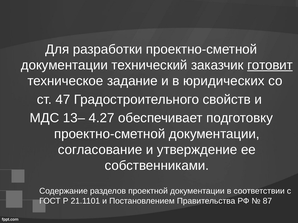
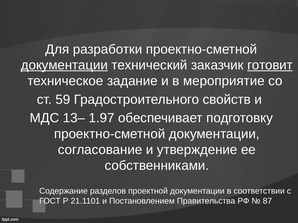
документации underline: none -> present (64, 65)
юридических: юридических -> мероприятие (224, 81)
47: 47 -> 59 (63, 100)
4.27: 4.27 -> 1.97 (102, 118)
